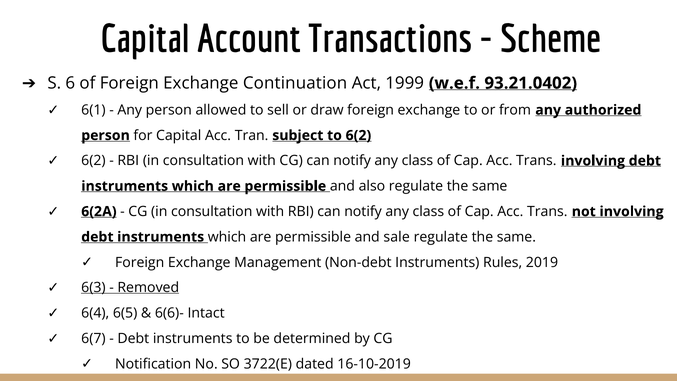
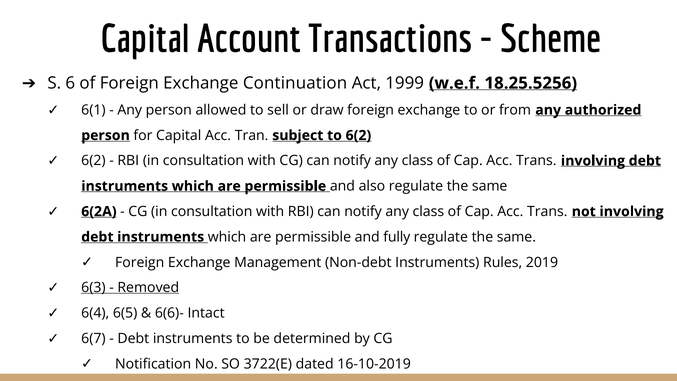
93.21.0402: 93.21.0402 -> 18.25.5256 (531, 83)
sale: sale -> fully (397, 237)
